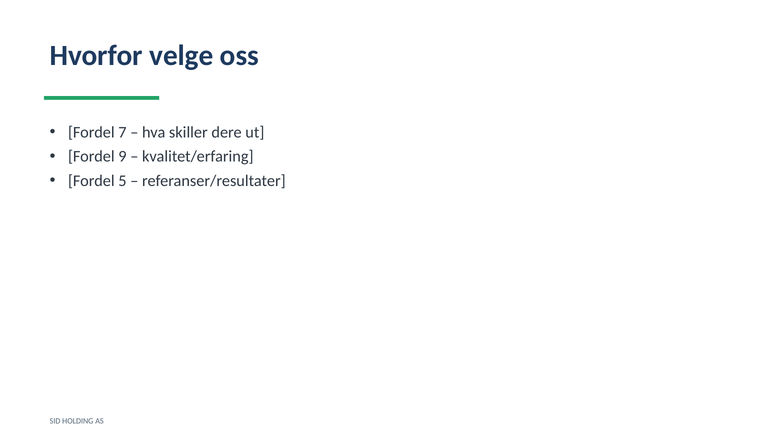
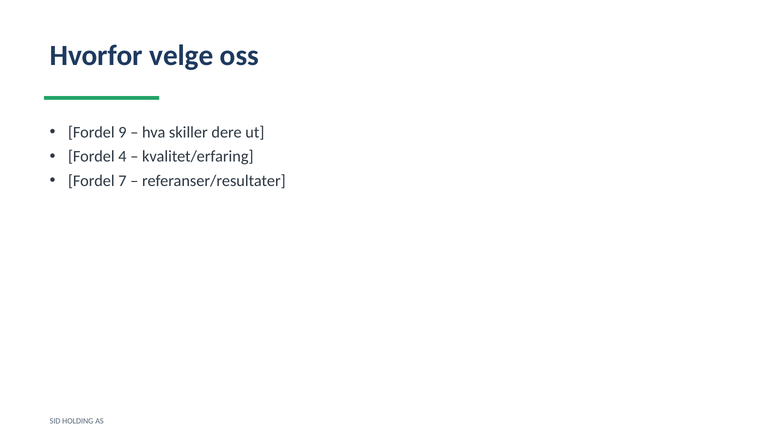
7: 7 -> 9 (122, 132)
9: 9 -> 4 (122, 157)
5: 5 -> 7 (122, 181)
